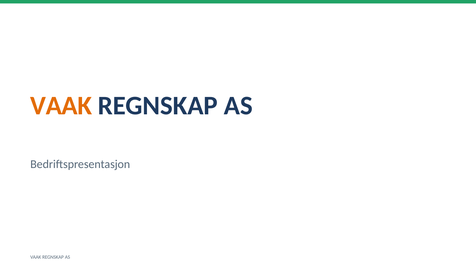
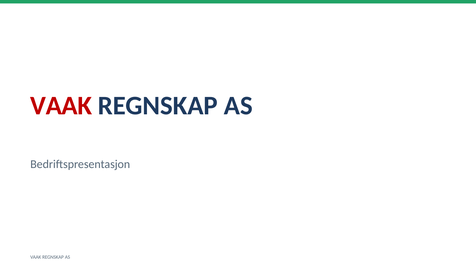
VAAK colour: orange -> red (61, 106)
